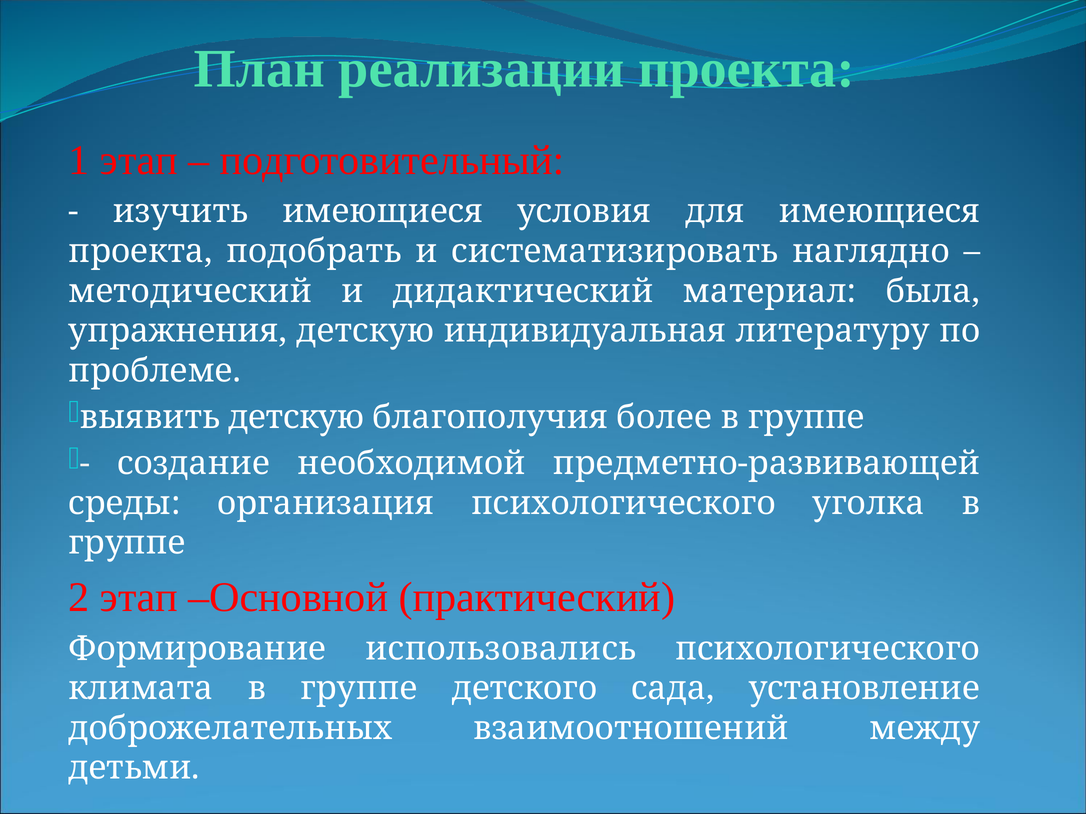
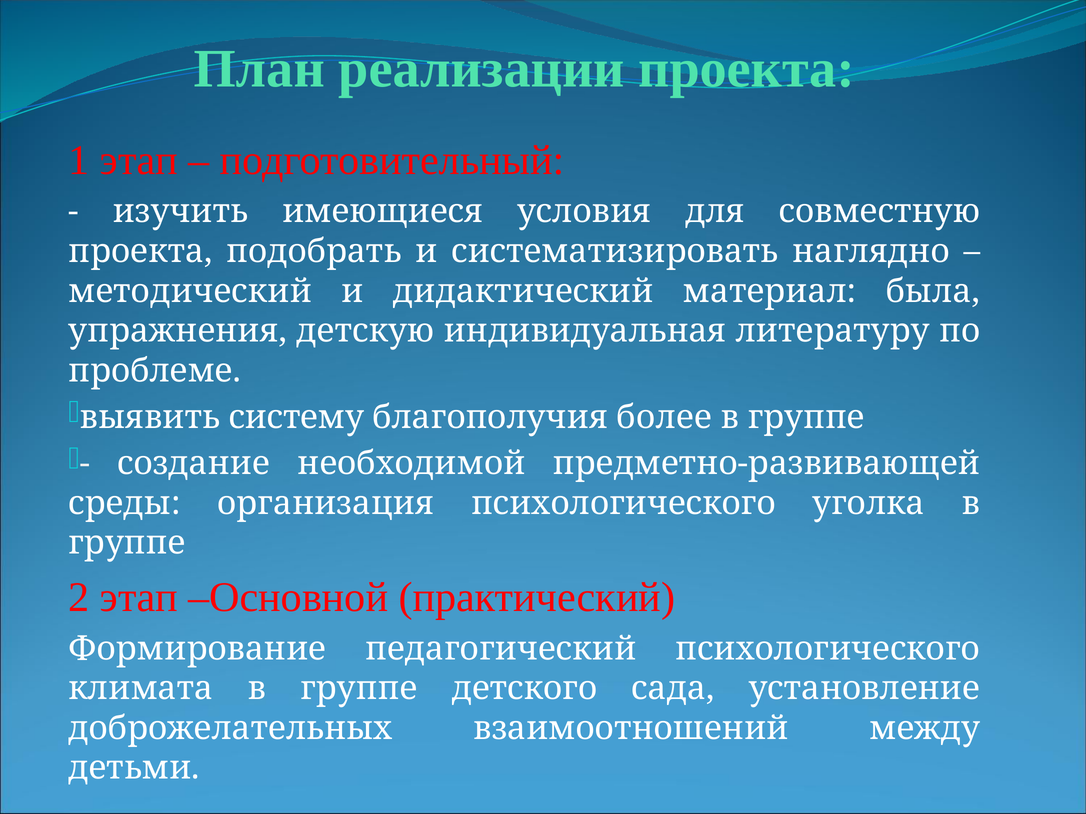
для имеющиеся: имеющиеся -> совместную (879, 212)
выявить детскую: детскую -> систему (296, 417)
использовались: использовались -> педагогический (501, 649)
